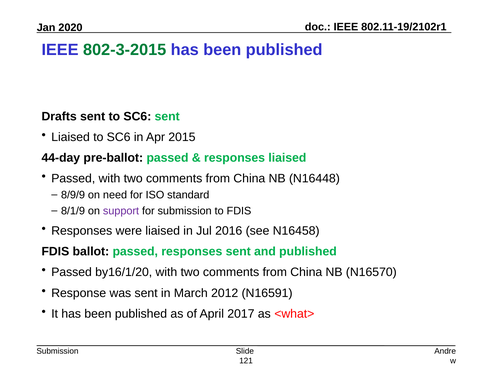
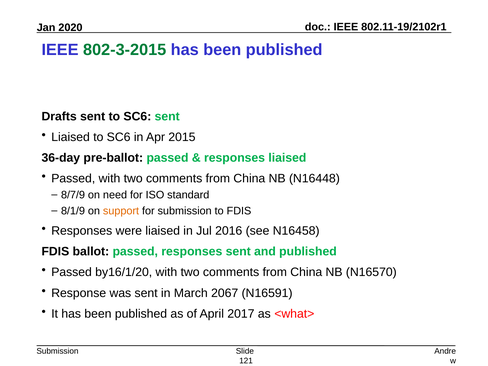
44-day: 44-day -> 36-day (61, 158)
8/9/9: 8/9/9 -> 8/7/9 (73, 195)
support colour: purple -> orange (121, 211)
2012: 2012 -> 2067 (225, 293)
